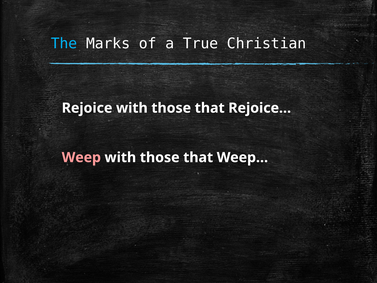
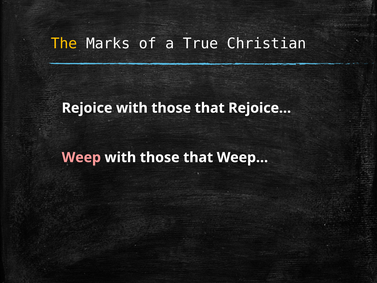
The colour: light blue -> yellow (64, 44)
